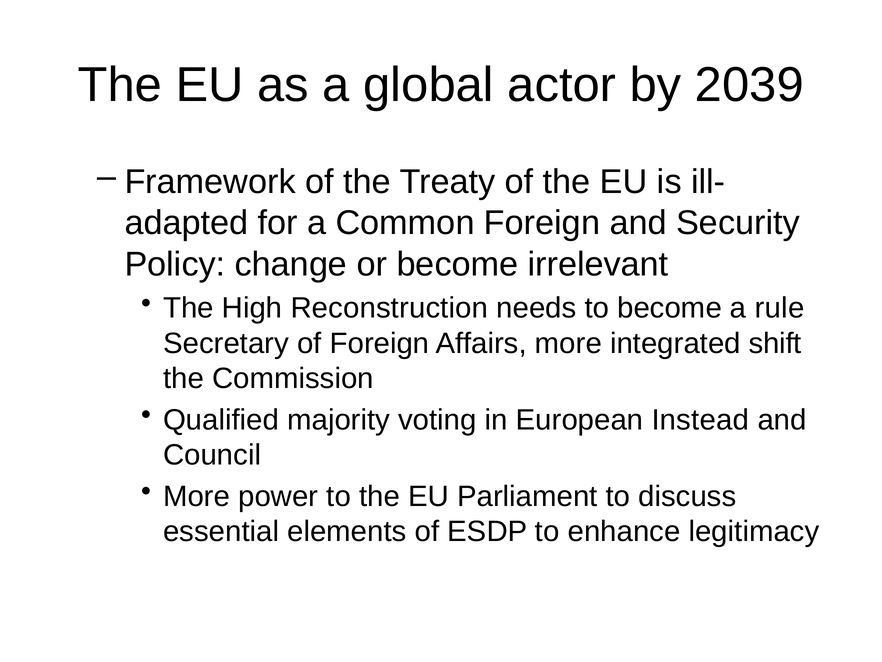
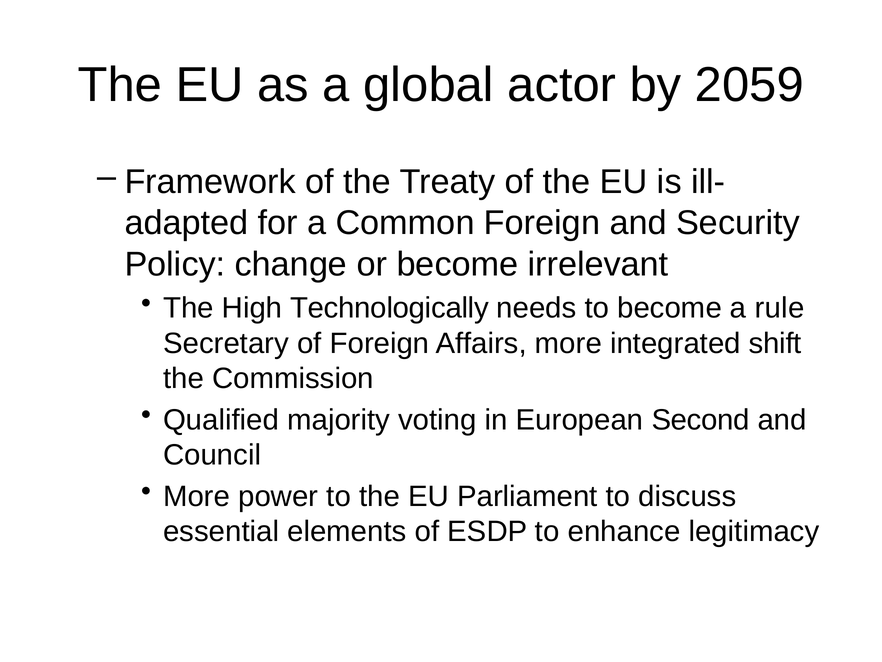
2039: 2039 -> 2059 (749, 85)
Reconstruction: Reconstruction -> Technologically (390, 308)
Instead: Instead -> Second (701, 420)
